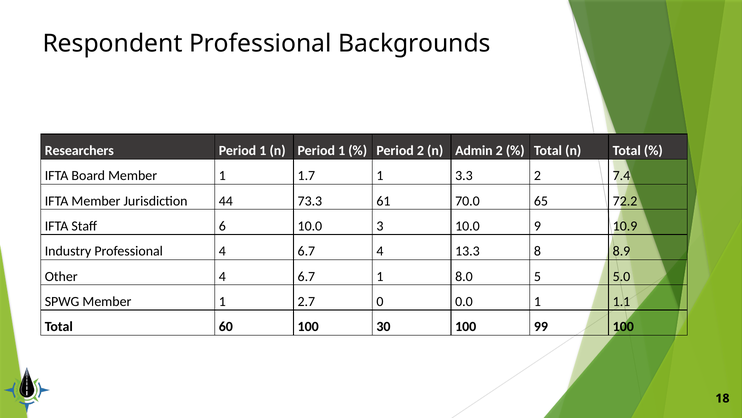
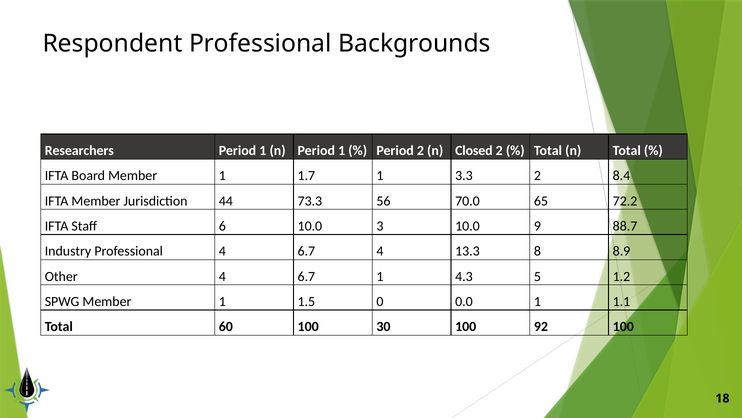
Admin: Admin -> Closed (474, 151)
7.4: 7.4 -> 8.4 (622, 176)
61: 61 -> 56 (383, 201)
10.9: 10.9 -> 88.7 (625, 226)
8.0: 8.0 -> 4.3 (464, 276)
5.0: 5.0 -> 1.2 (622, 276)
2.7: 2.7 -> 1.5 (306, 301)
99: 99 -> 92 (541, 326)
